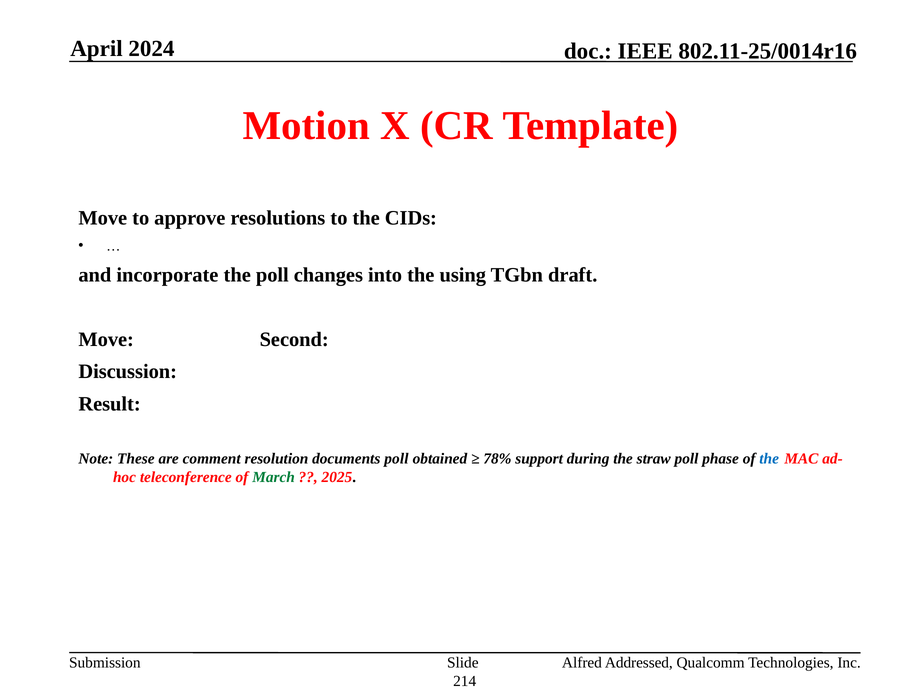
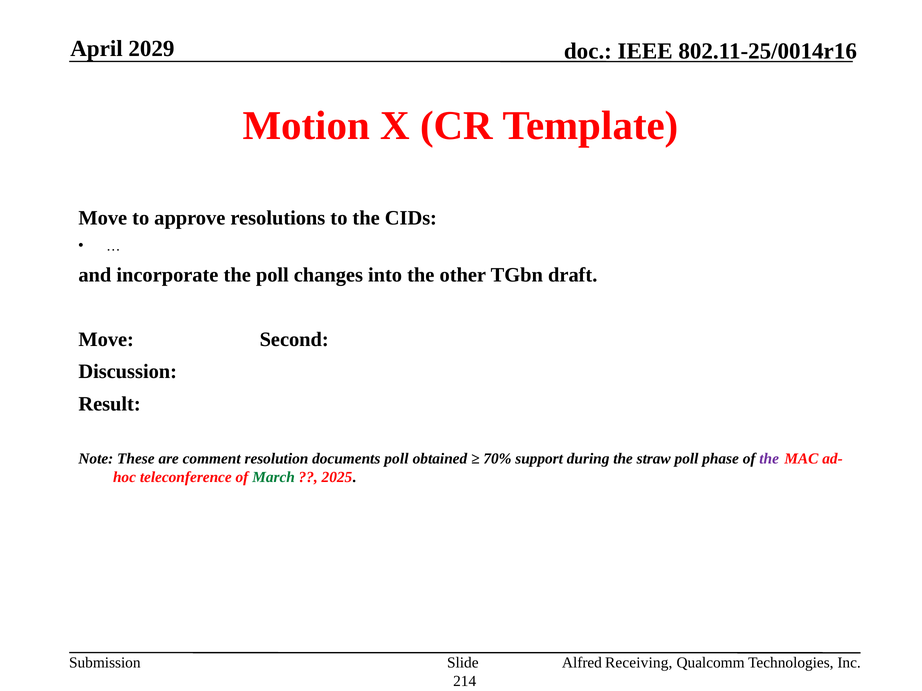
2024: 2024 -> 2029 (151, 49)
using: using -> other (463, 275)
78%: 78% -> 70% (497, 459)
the colour: blue -> purple (769, 459)
Addressed: Addressed -> Receiving (639, 663)
